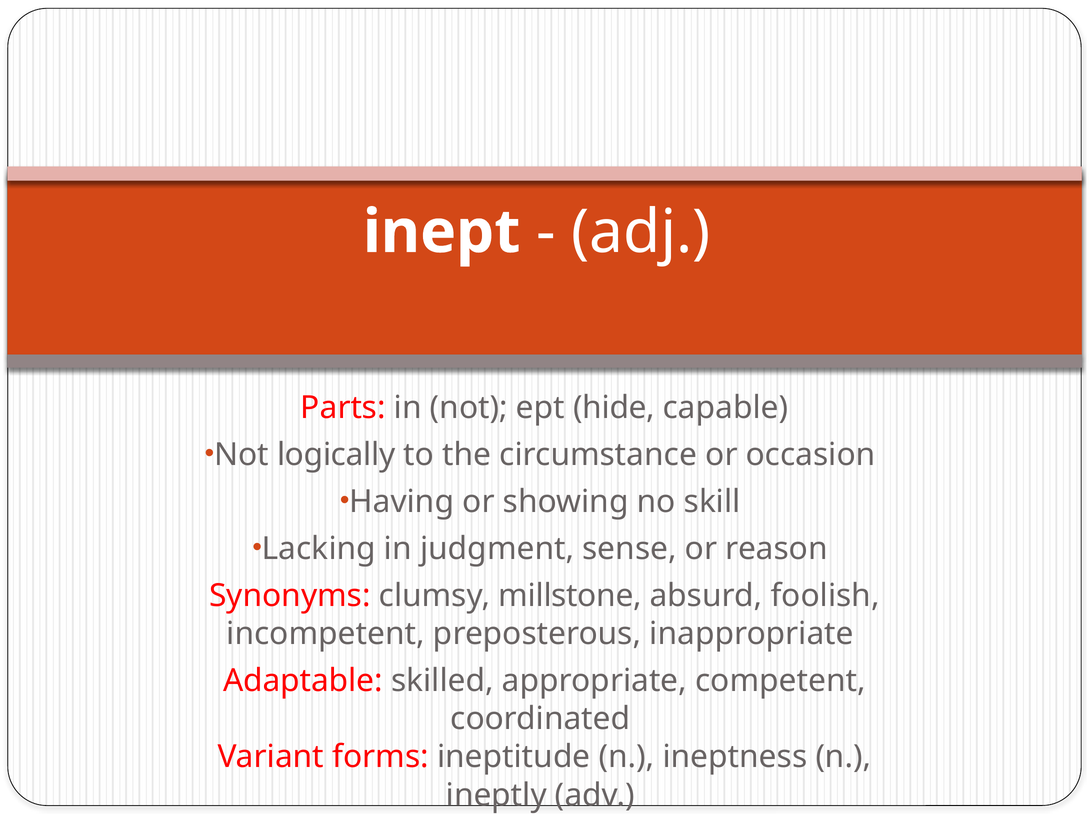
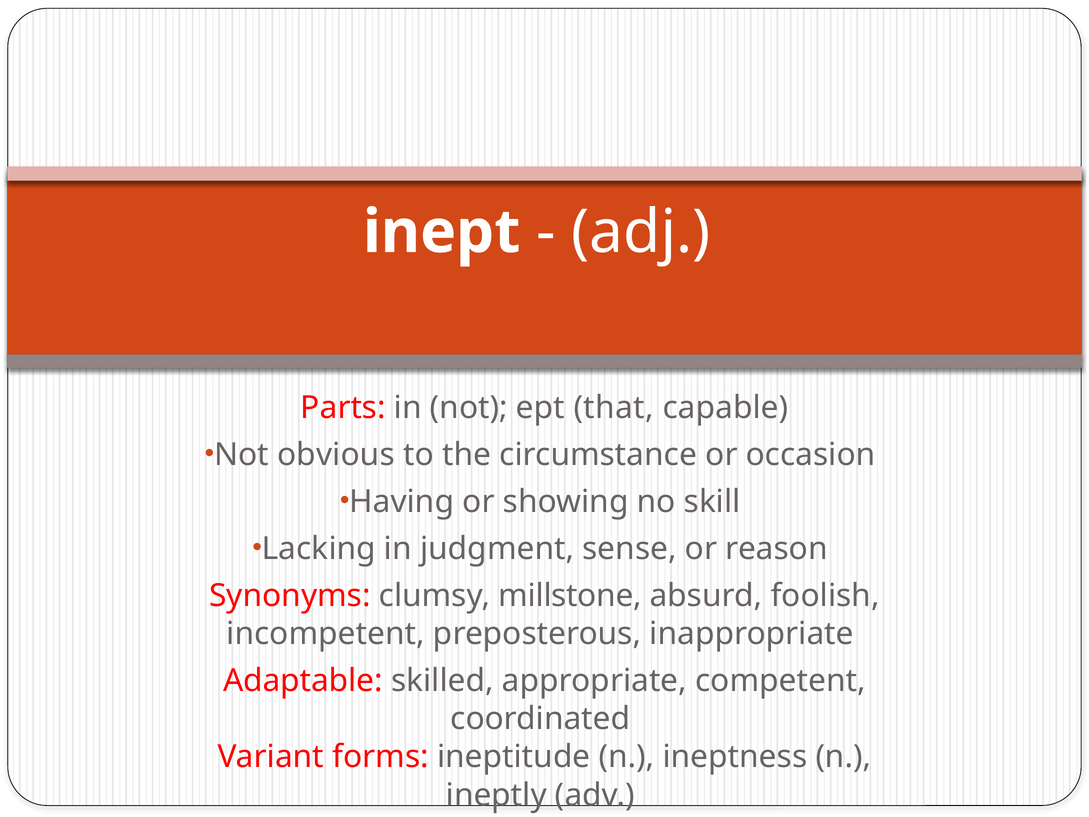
hide: hide -> that (614, 408)
logically: logically -> obvious (336, 455)
